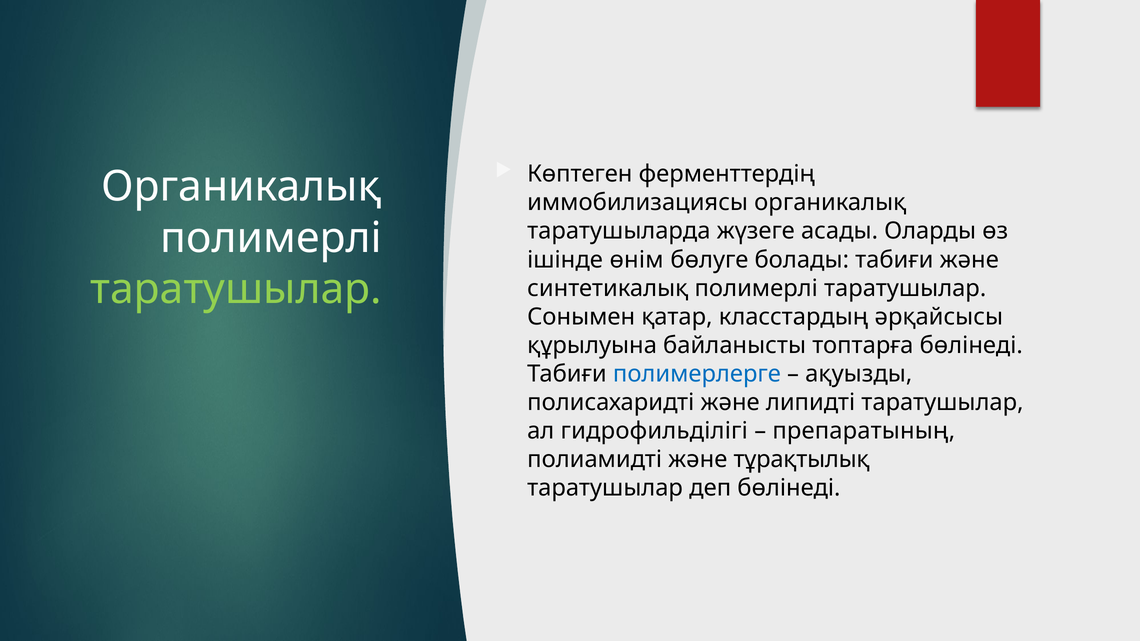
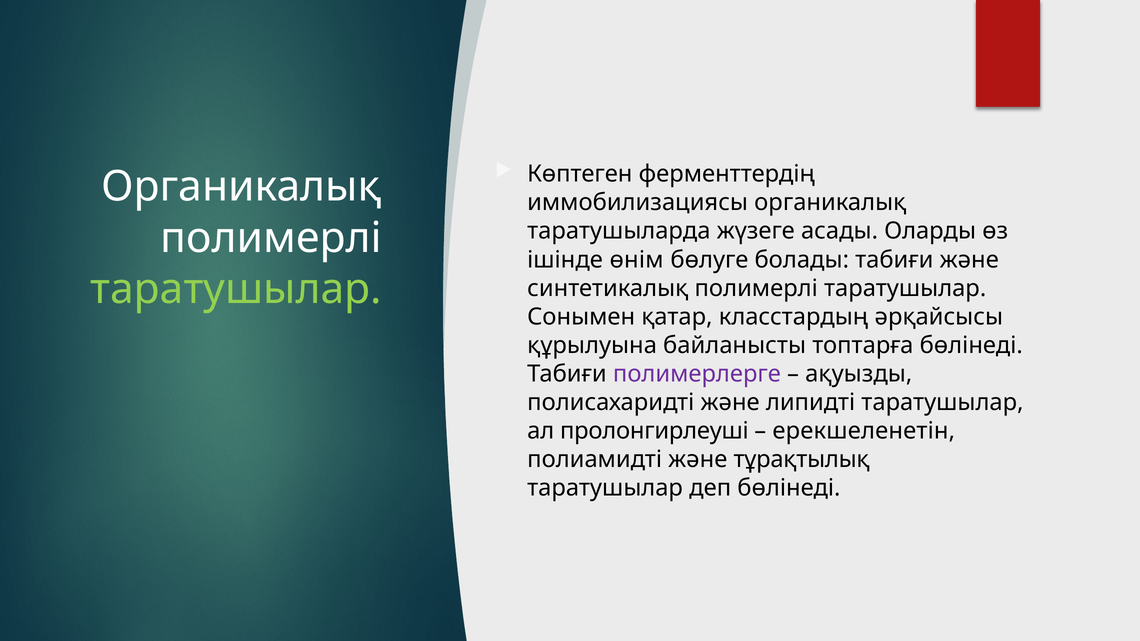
полимерлерге colour: blue -> purple (697, 374)
гидрофильділігі: гидрофильділігі -> пролонгирлеуші (654, 431)
препаратының: препаратының -> ерекшеленетін (864, 431)
